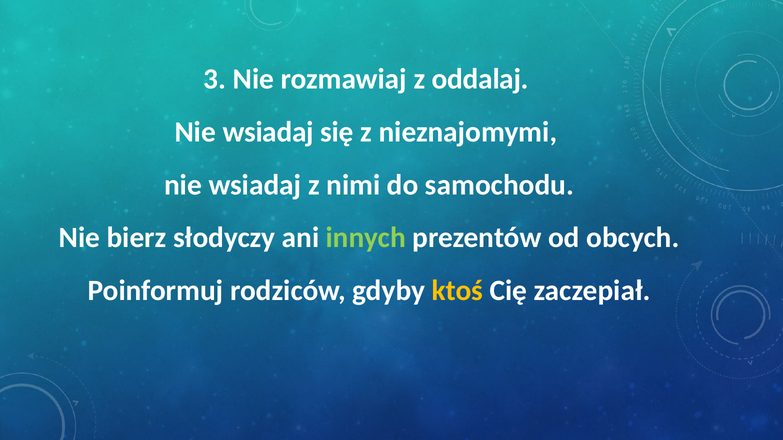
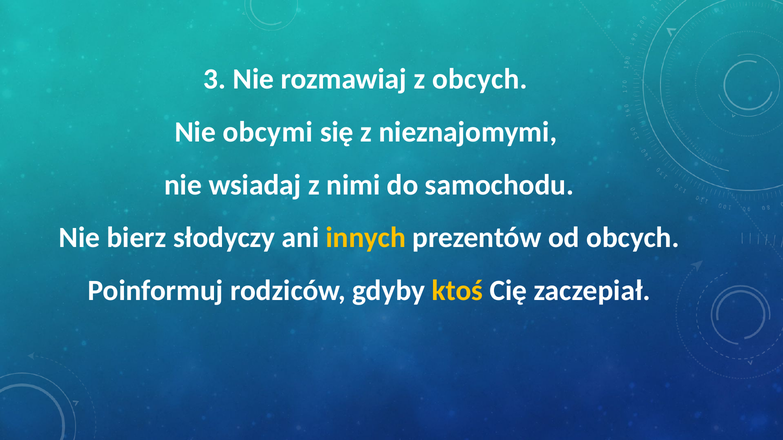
z oddalaj: oddalaj -> obcych (480, 79)
wsiadaj: wsiadaj -> obcymi (268, 132)
innych colour: light green -> yellow (366, 238)
